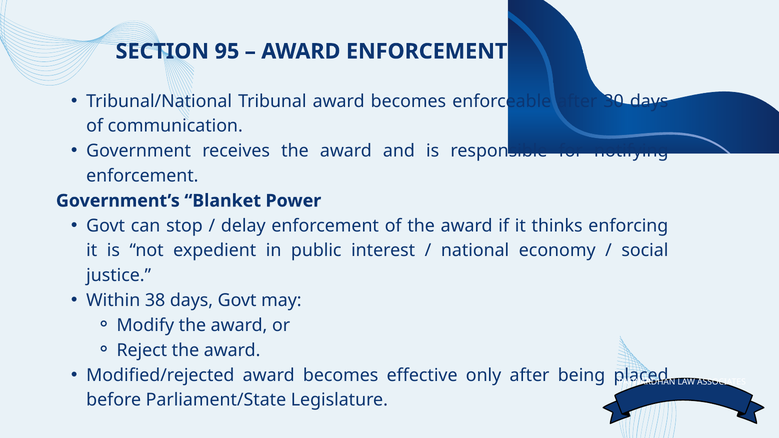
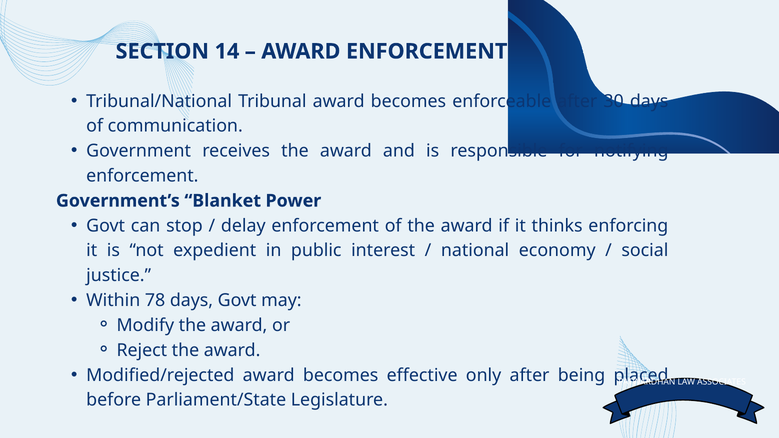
95: 95 -> 14 (227, 51)
38: 38 -> 78 (155, 301)
